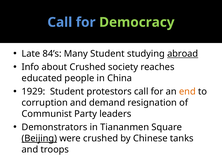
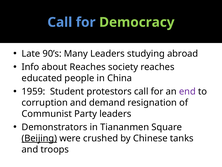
84’s: 84’s -> 90’s (52, 54)
Many Student: Student -> Leaders (107, 54)
abroad underline: present -> none (183, 54)
about Crushed: Crushed -> Reaches (88, 67)
1929: 1929 -> 1959 (33, 91)
end colour: orange -> purple (187, 91)
